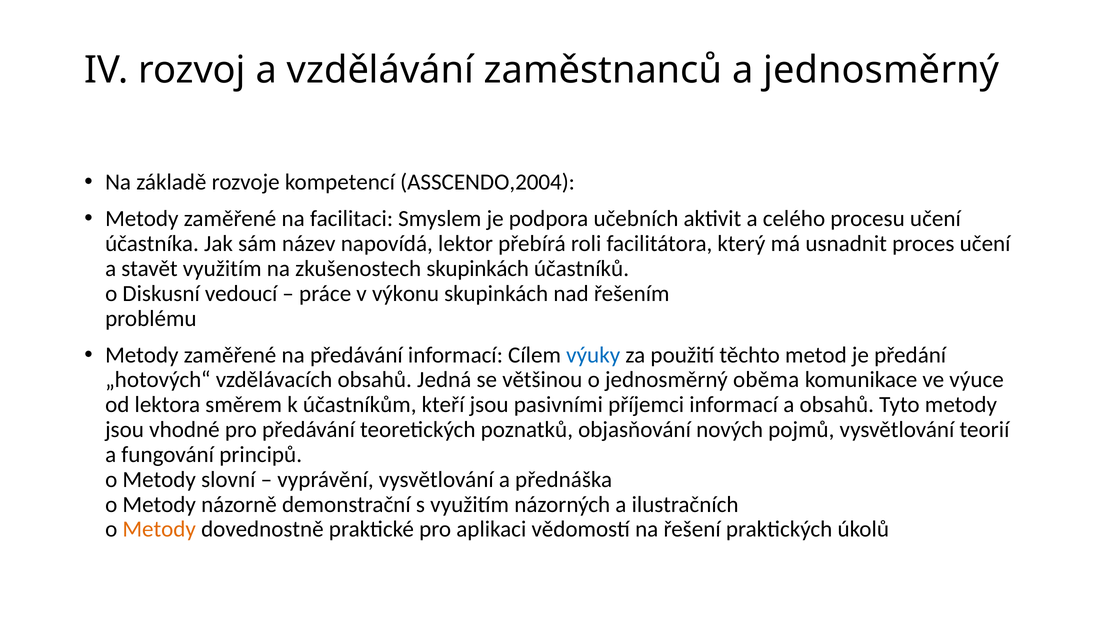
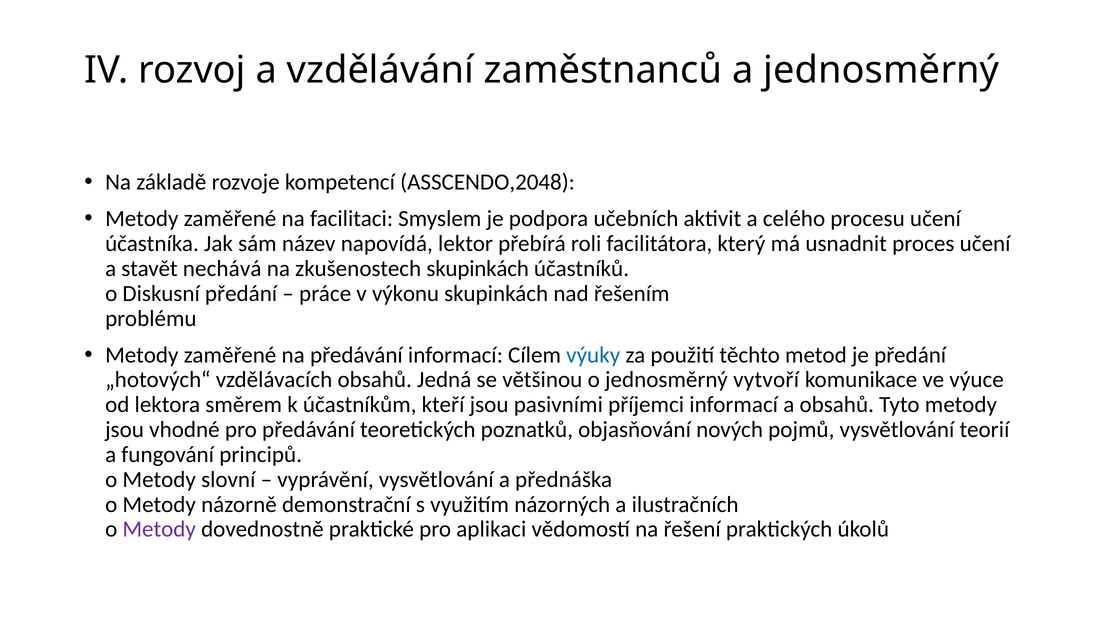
ASSCENDO,2004: ASSCENDO,2004 -> ASSCENDO,2048 (488, 182)
stavět využitím: využitím -> nechává (222, 268)
Diskusní vedoucí: vedoucí -> předání (241, 293)
oběma: oběma -> vytvoří (766, 380)
Metody colour: orange -> purple (159, 529)
